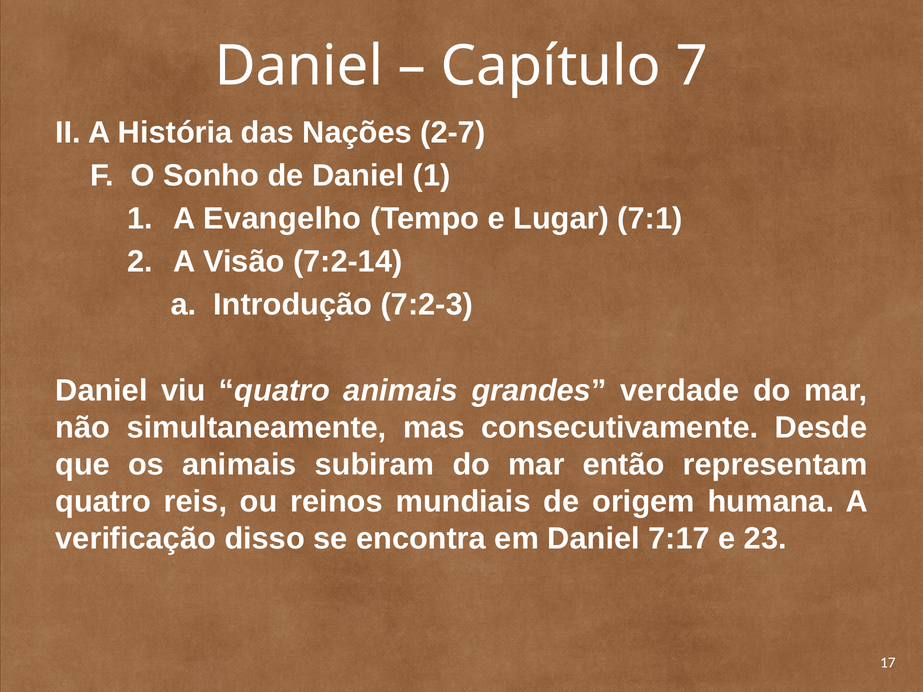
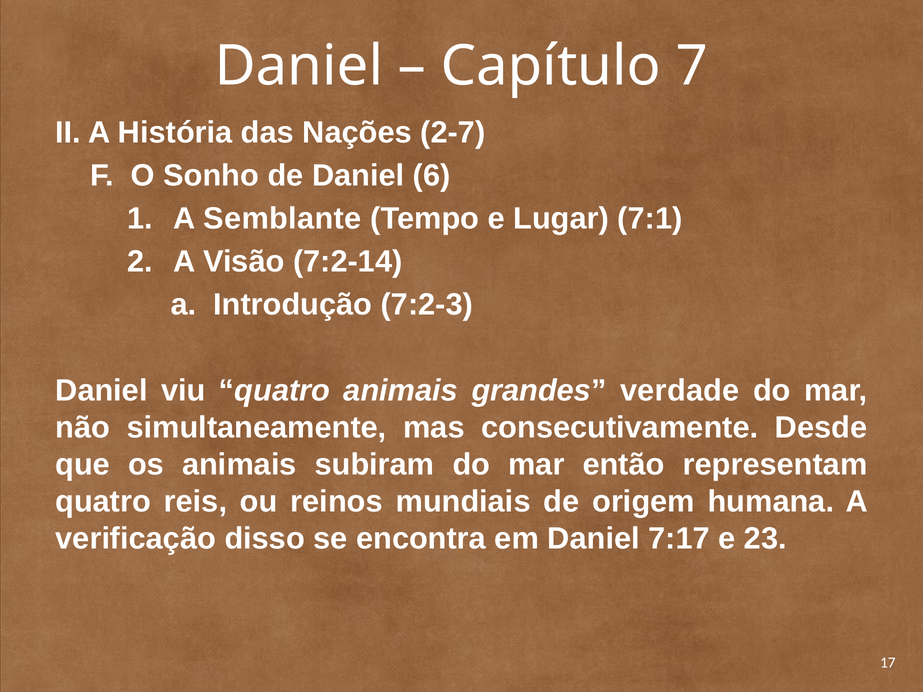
Daniel 1: 1 -> 6 (432, 176)
Evangelho: Evangelho -> Semblante (282, 219)
